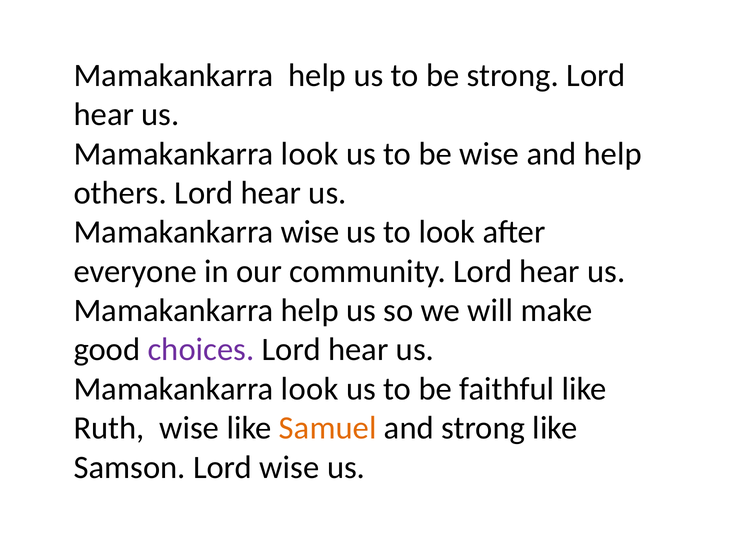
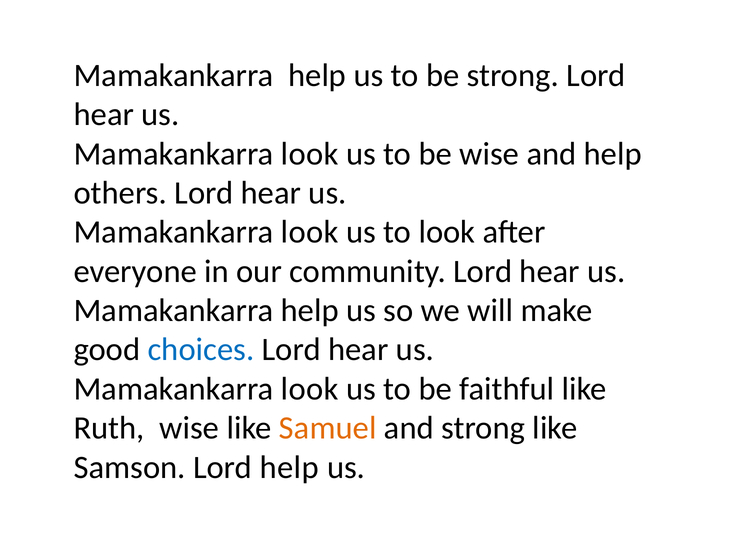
wise: wise -> look (310, 232)
choices colour: purple -> blue (201, 349)
Lord wise: wise -> help (289, 467)
